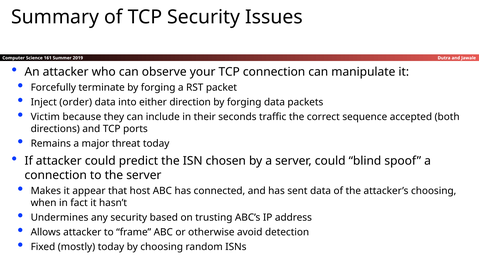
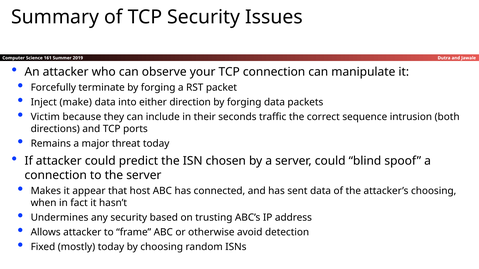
order: order -> make (76, 102)
accepted: accepted -> intrusion (411, 117)
